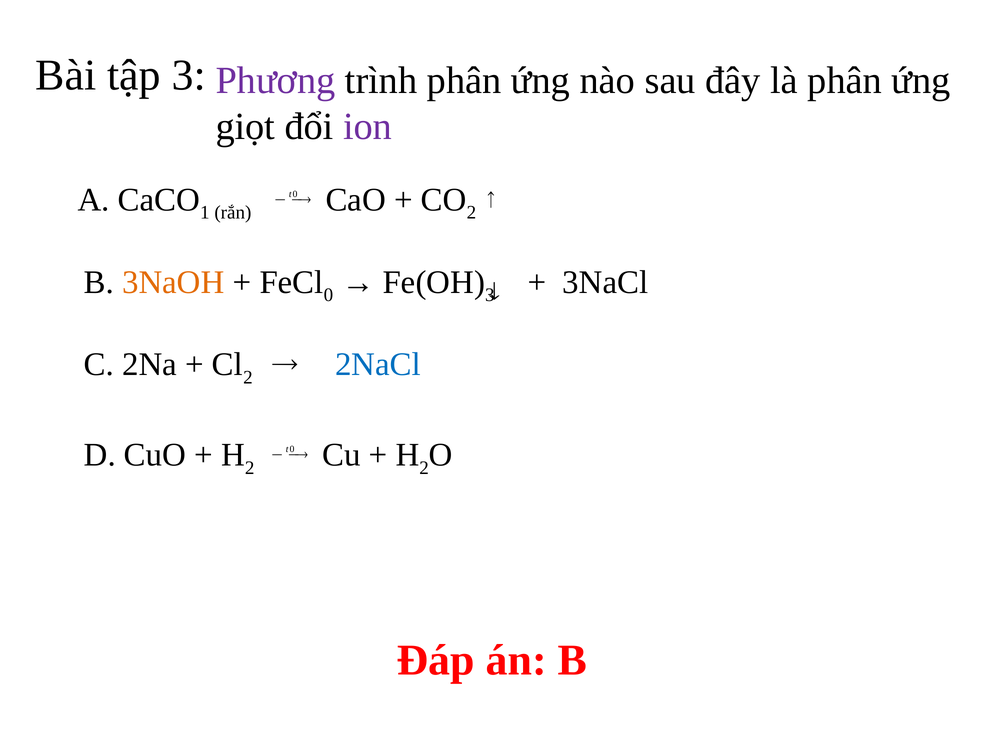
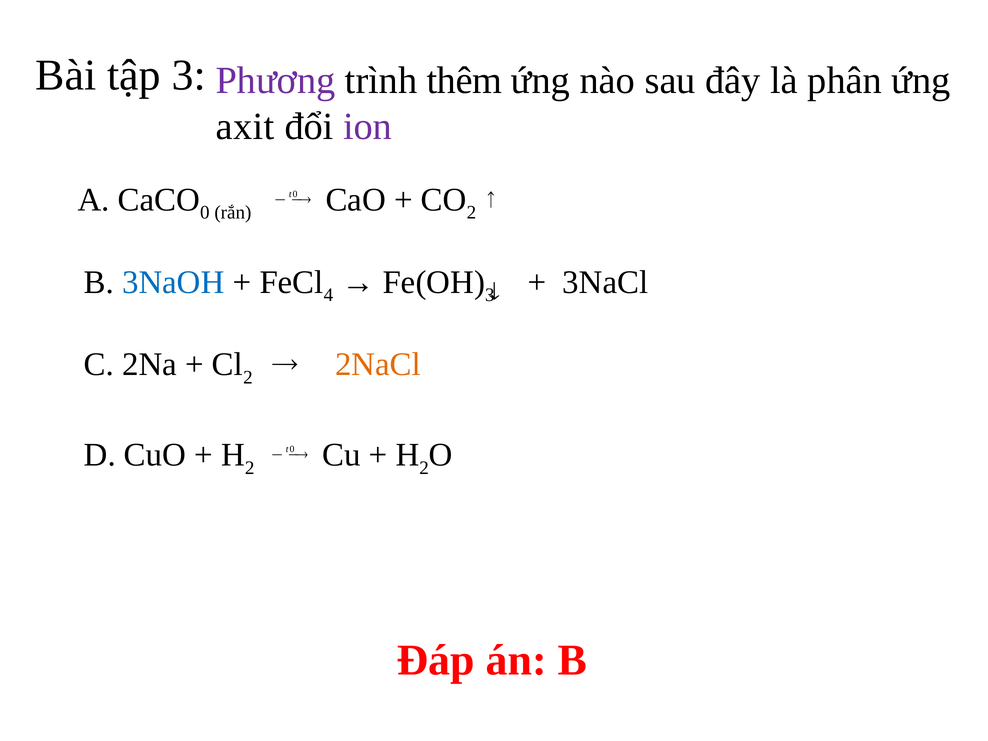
trình phân: phân -> thêm (464, 81)
giọt: giọt -> axit (245, 127)
1: 1 -> 0 (205, 213)
3NaOH colour: orange -> blue (173, 282)
0: 0 -> 4 (328, 295)
2NaCl colour: blue -> orange (378, 364)
